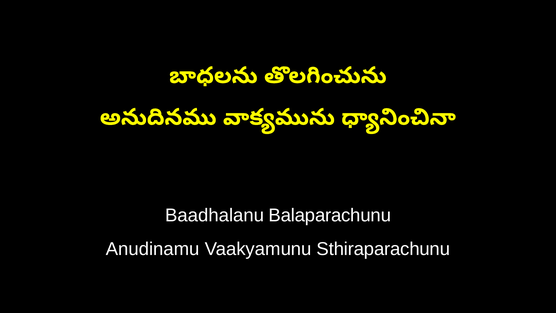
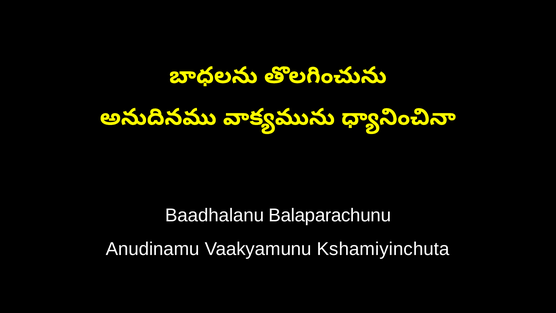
Sthiraparachunu: Sthiraparachunu -> Kshamiyinchuta (383, 249)
